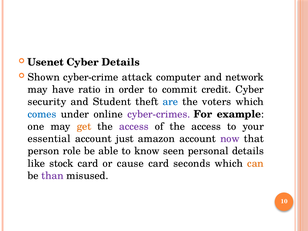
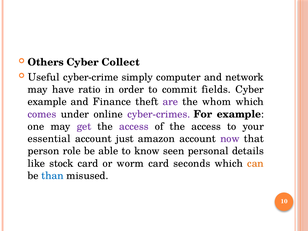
Usenet: Usenet -> Others (46, 62)
Cyber Details: Details -> Collect (121, 62)
Shown: Shown -> Useful (44, 77)
attack: attack -> simply (137, 77)
credit: credit -> fields (216, 90)
security: security -> example (47, 102)
Student: Student -> Finance (112, 102)
are colour: blue -> purple (170, 102)
voters: voters -> whom (217, 102)
comes colour: blue -> purple (42, 114)
get colour: orange -> purple (84, 126)
cause: cause -> worm (130, 163)
than colour: purple -> blue (52, 176)
